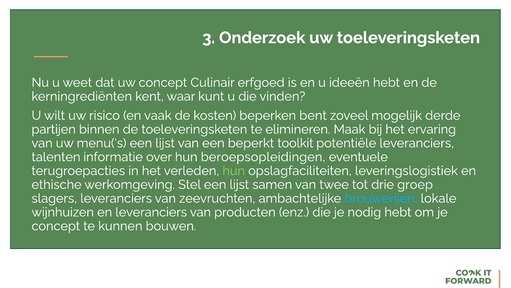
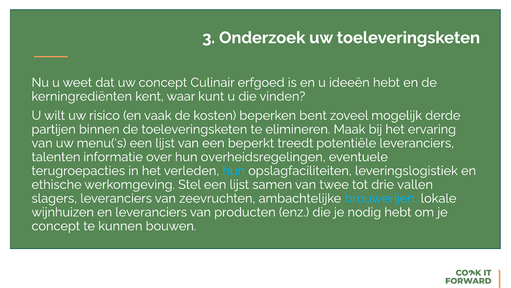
toolkit: toolkit -> treedt (295, 143)
beroepsopleidingen: beroepsopleidingen -> overheidsregelingen (263, 157)
hun colour: light green -> light blue (234, 170)
groep: groep -> vallen (415, 184)
